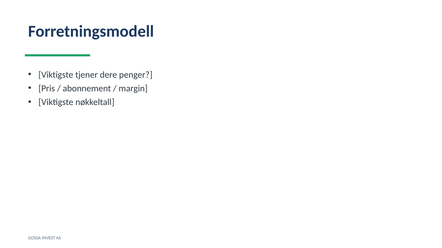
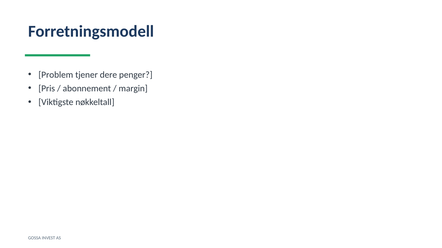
Viktigste: Viktigste -> Problem (56, 75)
